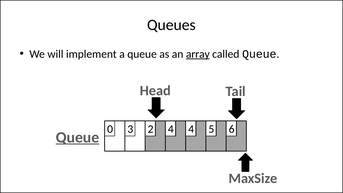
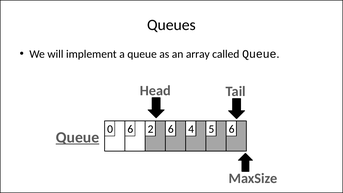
array underline: present -> none (198, 54)
0 3: 3 -> 6 (130, 129)
2 4: 4 -> 6 (171, 129)
